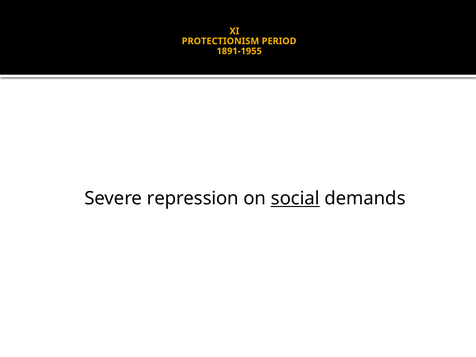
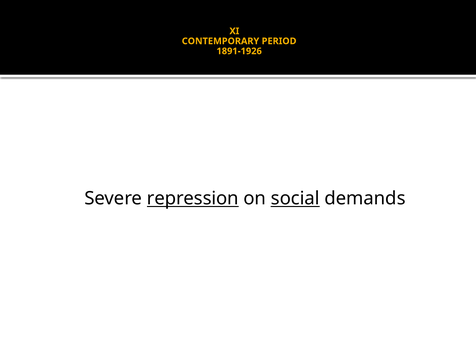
PROTECTIONISM: PROTECTIONISM -> CONTEMPORARY (221, 41)
1891-1955: 1891-1955 -> 1891-1926 (239, 51)
repression underline: none -> present (193, 198)
